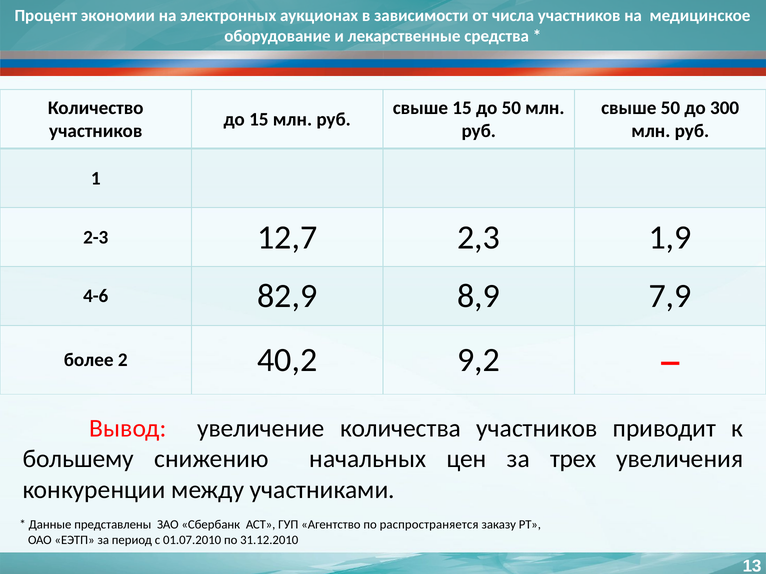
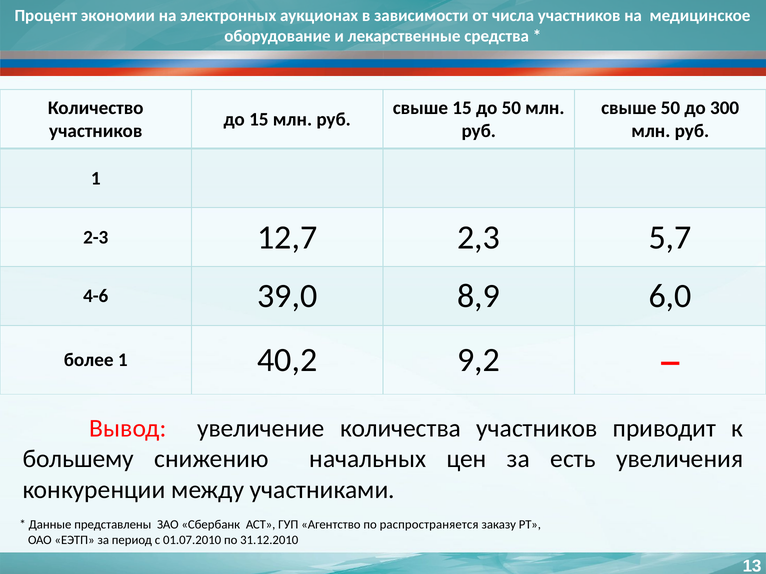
1,9: 1,9 -> 5,7 (670, 238)
82,9: 82,9 -> 39,0 (287, 296)
7,9: 7,9 -> 6,0 (670, 296)
более 2: 2 -> 1 (123, 360)
трех: трех -> есть (573, 459)
